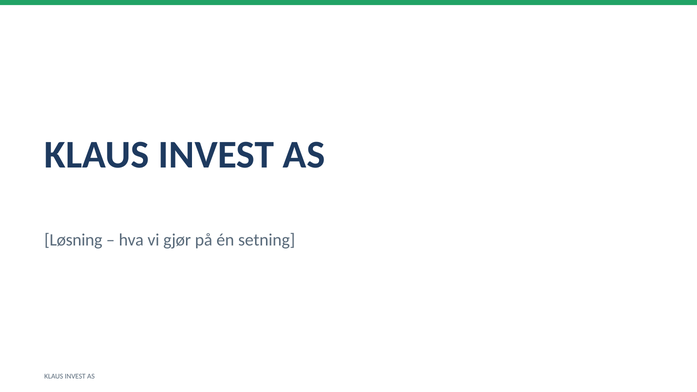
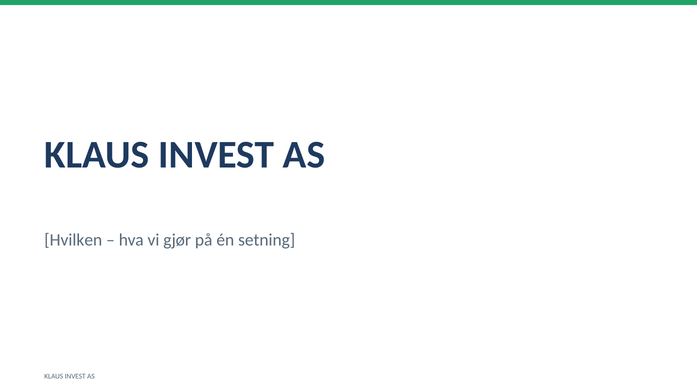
Løsning: Løsning -> Hvilken (73, 240)
